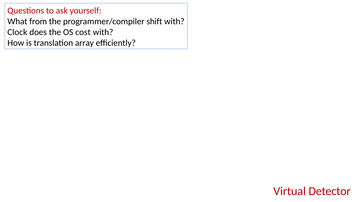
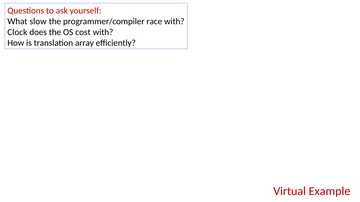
from: from -> slow (38, 21)
shift: shift -> race (154, 21)
Detector: Detector -> Example (330, 192)
